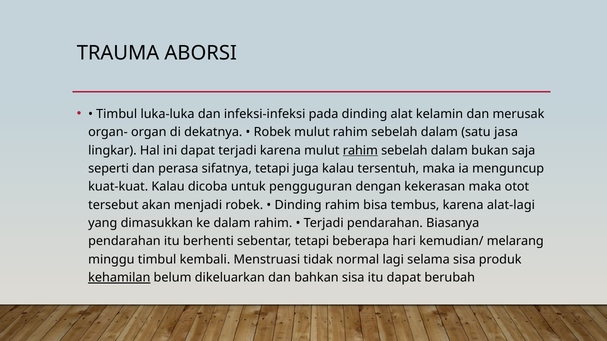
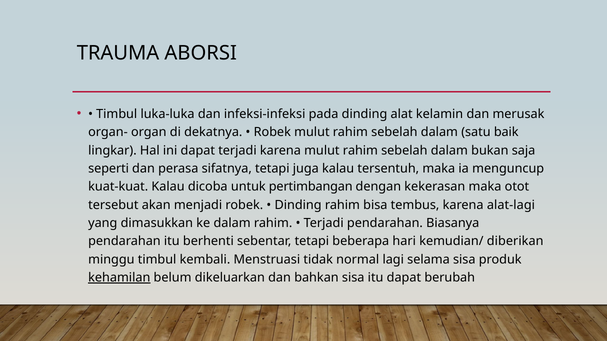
jasa: jasa -> baik (506, 132)
rahim underline: present -> none (360, 151)
pengguguran: pengguguran -> pertimbangan (311, 187)
melarang: melarang -> diberikan (515, 242)
